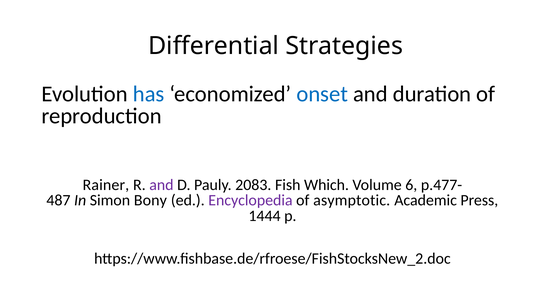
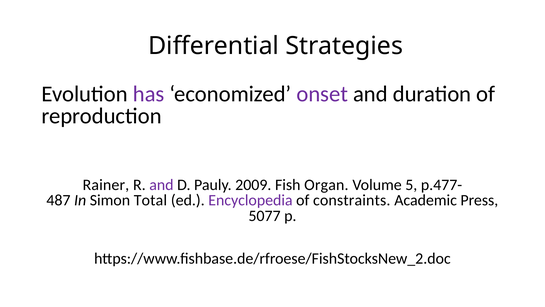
has colour: blue -> purple (149, 94)
onset colour: blue -> purple (322, 94)
2083: 2083 -> 2009 (253, 185)
Which: Which -> Organ (326, 185)
6: 6 -> 5 (411, 185)
Bony: Bony -> Total (150, 200)
asymptotic: asymptotic -> constraints (352, 200)
1444: 1444 -> 5077 (265, 215)
